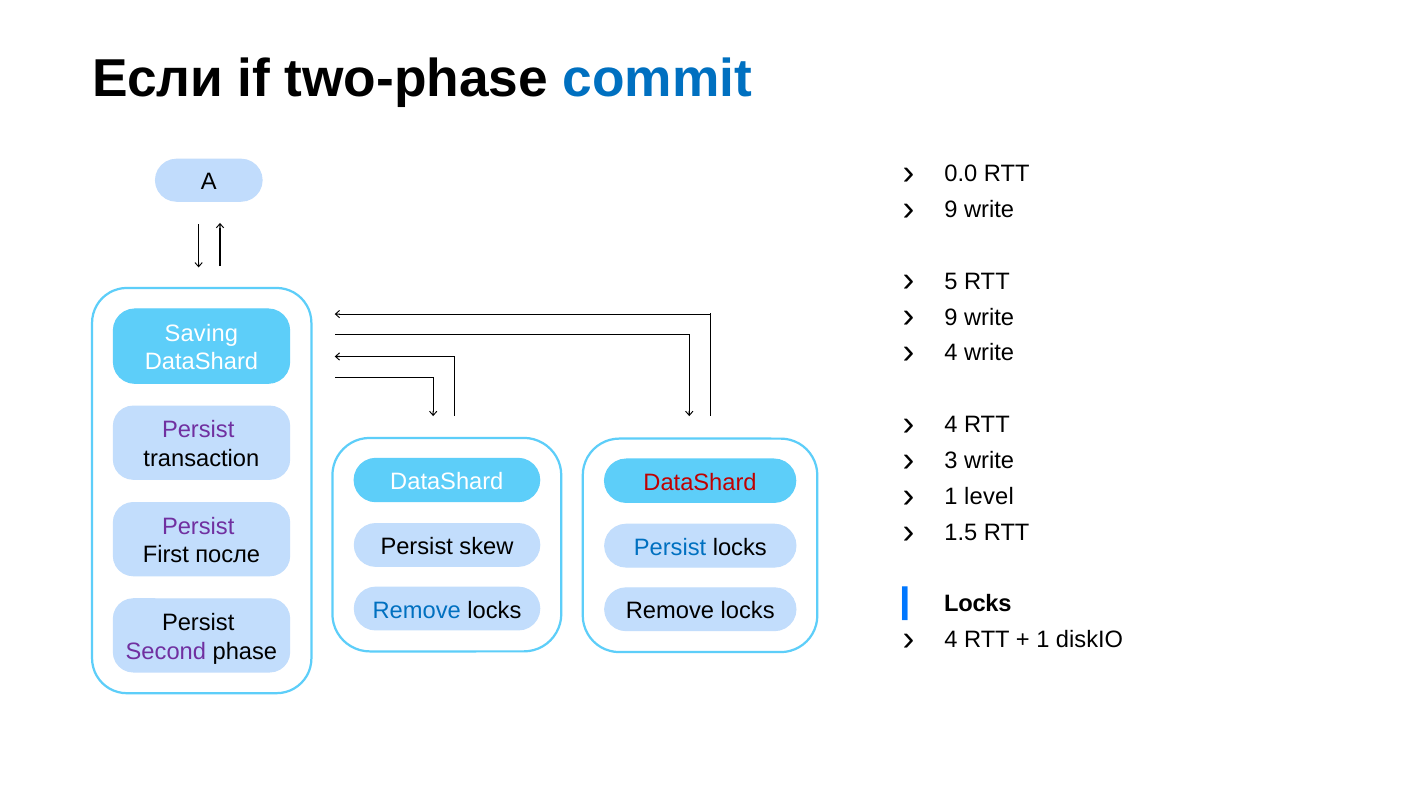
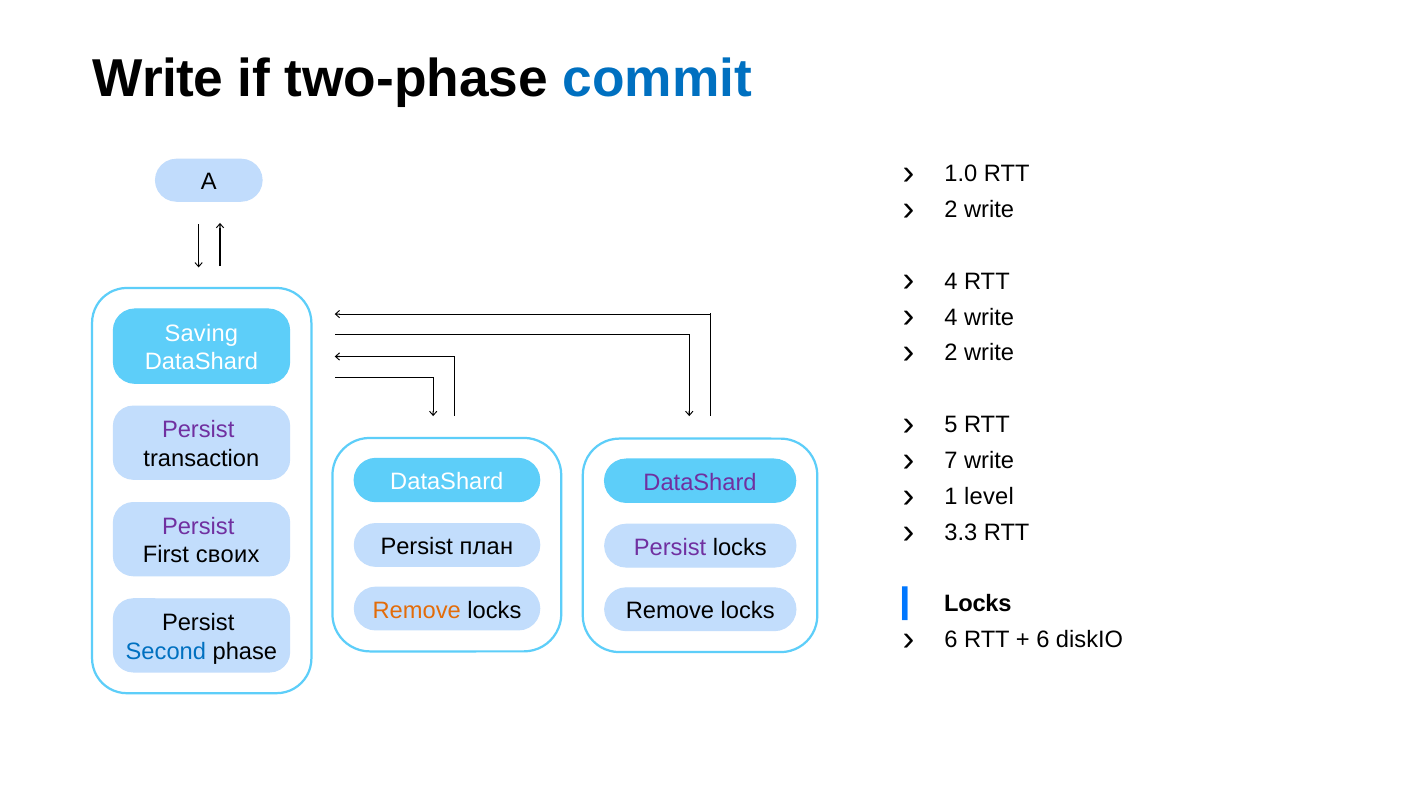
Если: Если -> Write (158, 79)
0.0: 0.0 -> 1.0 (961, 174)
9: 9 -> 2 (951, 209)
5: 5 -> 4 (951, 281)
9: 9 -> 4 (951, 317)
4: 4 -> 2 (951, 353)
4: 4 -> 5 (951, 424)
3: 3 -> 7 (951, 460)
DataShard colour: red -> purple (700, 482)
1.5: 1.5 -> 3.3 (961, 532)
skew: skew -> план (486, 546)
Persist colour: blue -> purple (670, 547)
после: после -> своих (228, 555)
Remove colour: blue -> orange (417, 610)
4: 4 -> 6 (951, 639)
1: 1 -> 6 (1043, 639)
Second colour: purple -> blue (166, 651)
